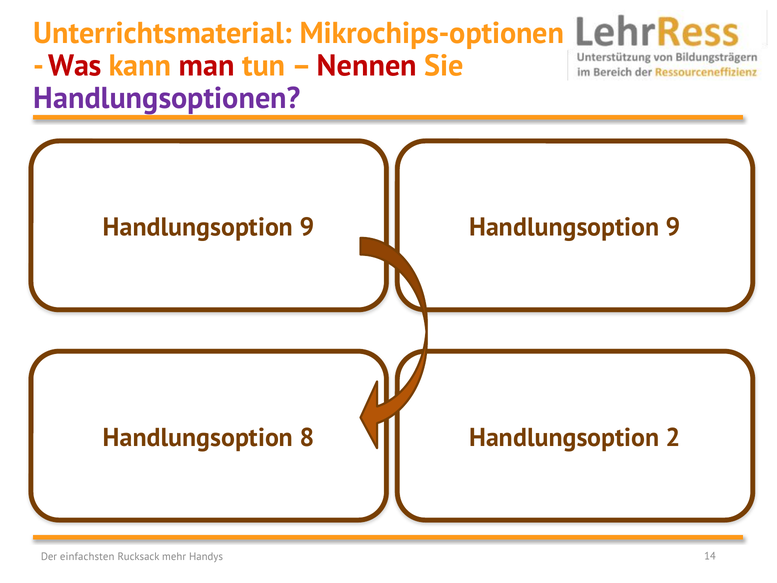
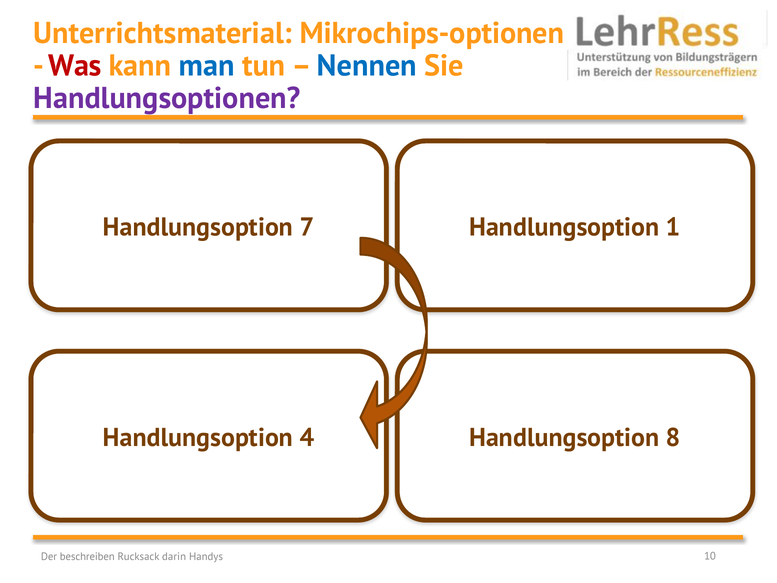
man colour: red -> blue (207, 66)
Nennen colour: red -> blue (367, 66)
9: 9 -> 7 (307, 227)
9: 9 -> 1 (673, 227)
8: 8 -> 4 (307, 437)
2: 2 -> 8 (673, 437)
einfachsten: einfachsten -> beschreiben (87, 556)
mehr: mehr -> darin (174, 556)
14: 14 -> 10 (710, 556)
